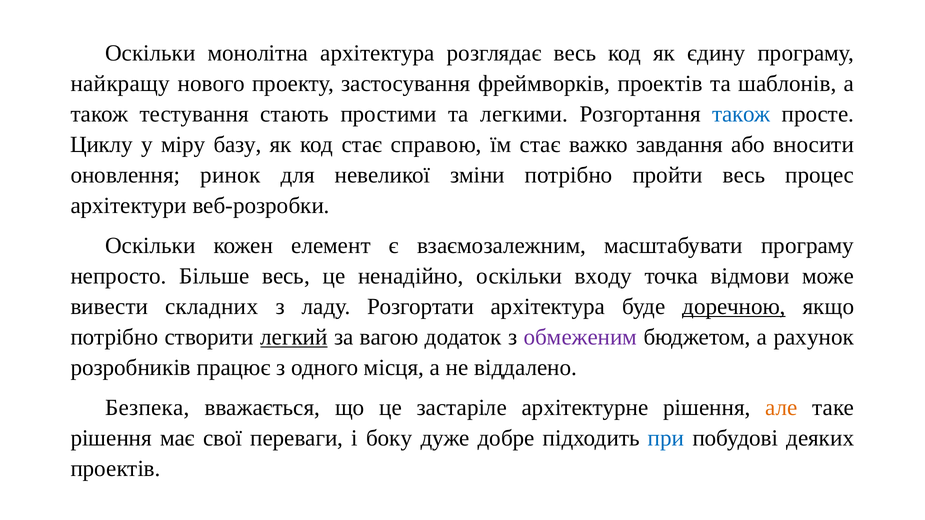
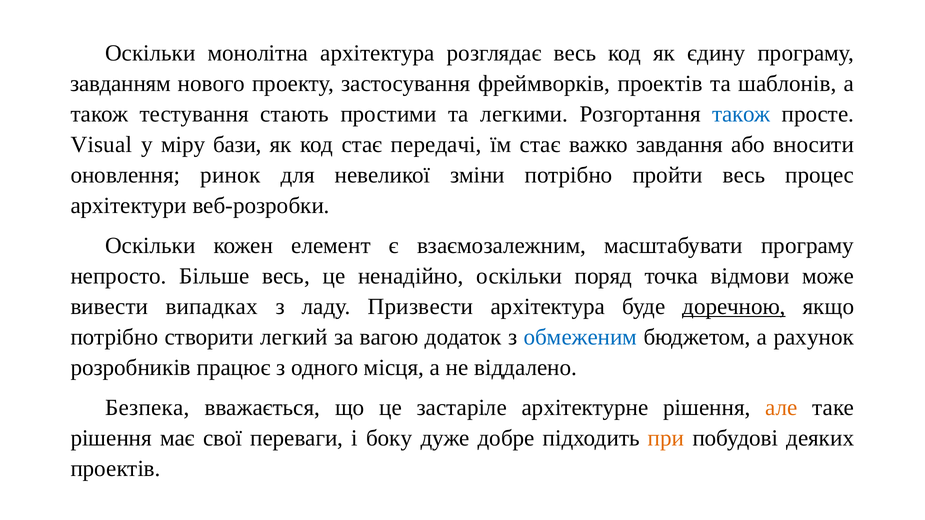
найкращу: найкращу -> завданням (121, 84)
Циклу: Циклу -> Visual (101, 145)
базу: базу -> бази (238, 145)
справою: справою -> передачі (436, 145)
входу: входу -> поряд (603, 276)
складних: складних -> випадках (212, 307)
Розгортати: Розгортати -> Призвести (421, 307)
легкий underline: present -> none (294, 337)
обмеженим colour: purple -> blue (580, 337)
при colour: blue -> orange (666, 438)
